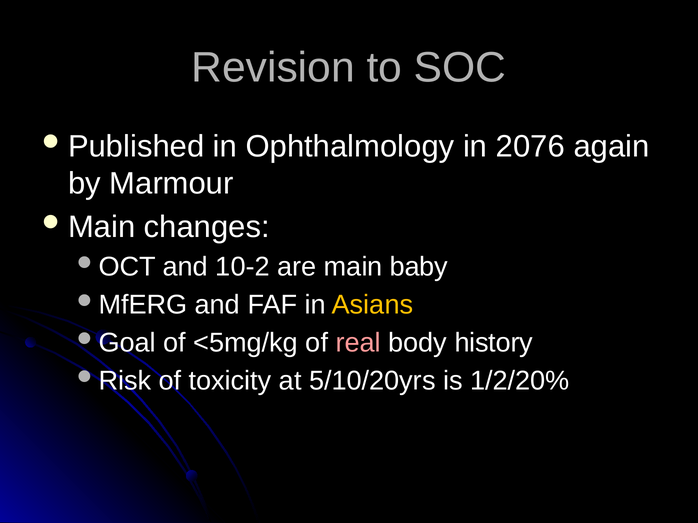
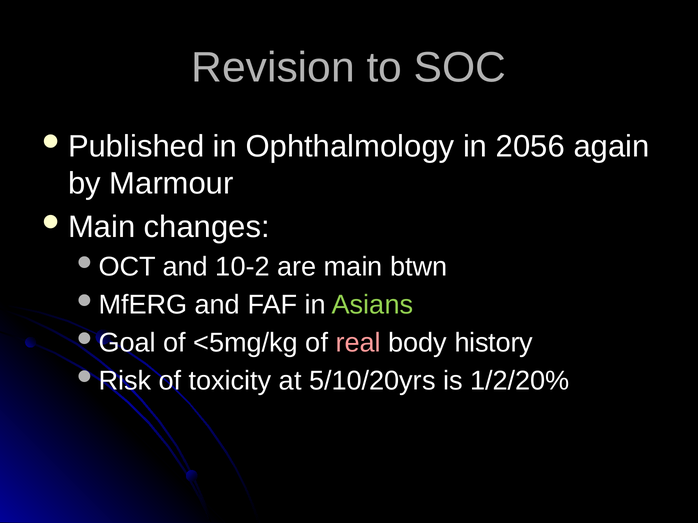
2076: 2076 -> 2056 (530, 146)
baby: baby -> btwn (419, 267)
Asians colour: yellow -> light green (373, 305)
